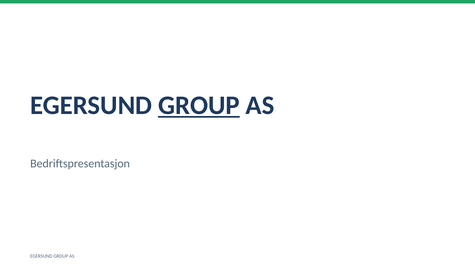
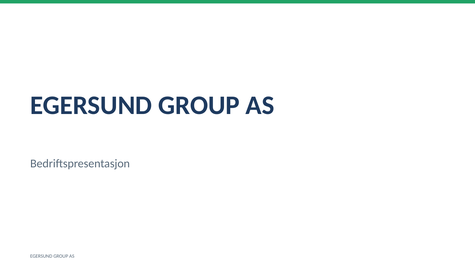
GROUP underline: present -> none (199, 105)
